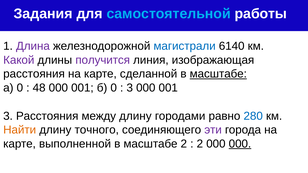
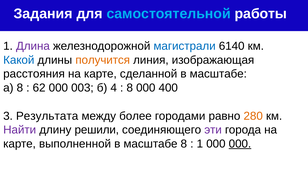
Какой colour: purple -> blue (19, 60)
получится colour: purple -> orange (103, 60)
масштабе underline: present -> none (218, 74)
а 0: 0 -> 8 (20, 88)
48: 48 -> 62 (39, 88)
001: 001 -> 003 (82, 88)
б 0: 0 -> 4 (114, 88)
3: 3 -> 8 (130, 88)
001: 001 -> 400 (168, 88)
3 Расстояния: Расстояния -> Результата (47, 116)
между длину: длину -> более (135, 116)
280 colour: blue -> orange (253, 116)
Найти colour: orange -> purple (20, 130)
точного: точного -> решили (97, 130)
масштабе 2: 2 -> 8 (184, 144)
2: 2 -> 1 (200, 144)
